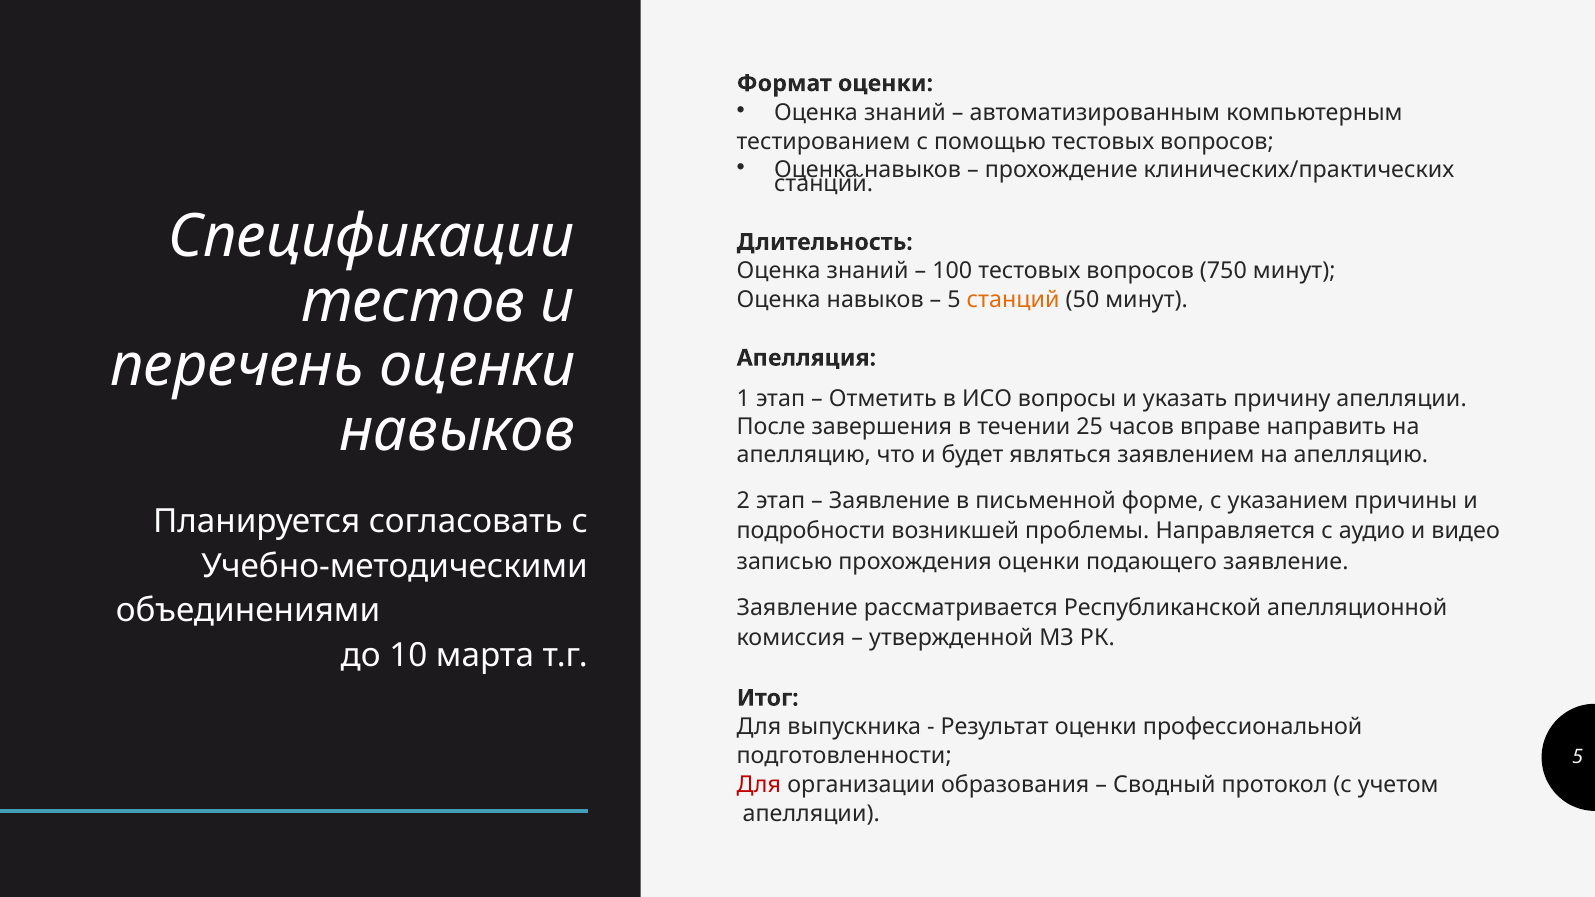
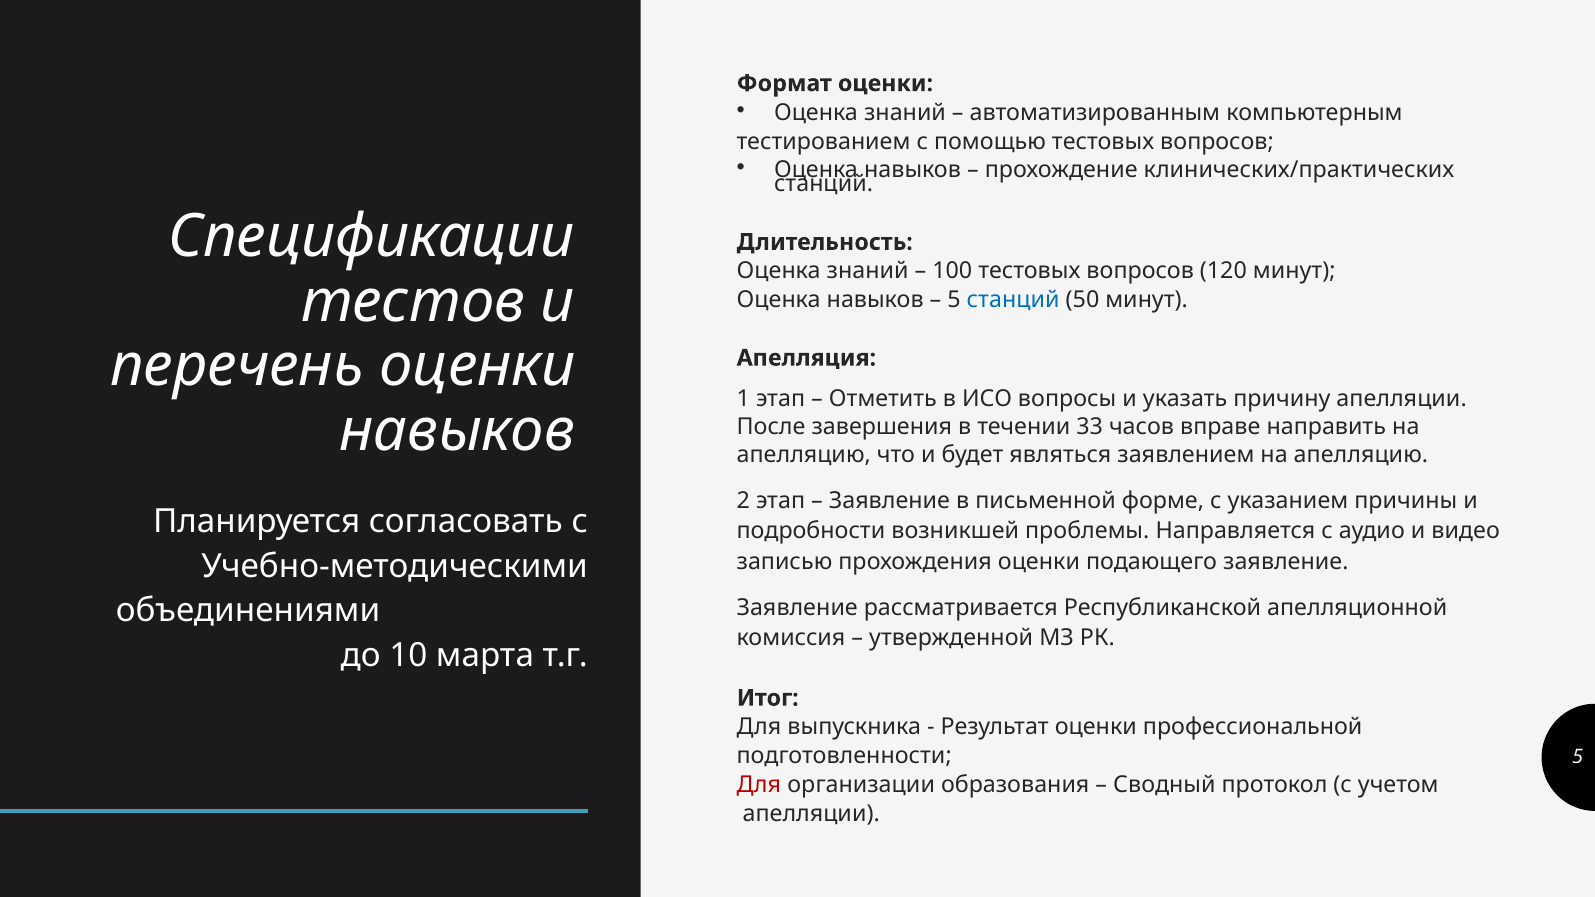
750: 750 -> 120 (1223, 271)
станций colour: orange -> blue (1013, 300)
25: 25 -> 33 (1090, 427)
